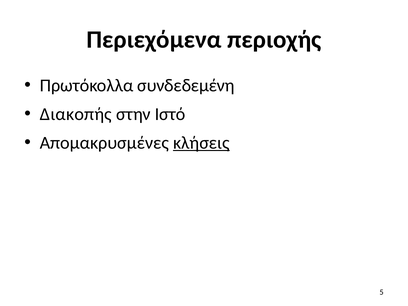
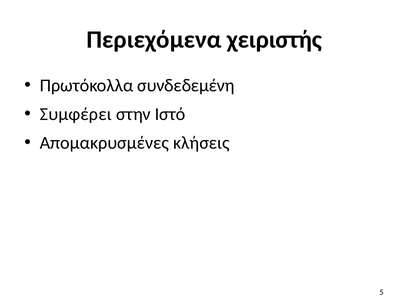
περιοχής: περιοχής -> χειριστής (274, 39)
Διακοπής: Διακοπής -> Συμφέρει (76, 114)
κλήσεις underline: present -> none (201, 143)
